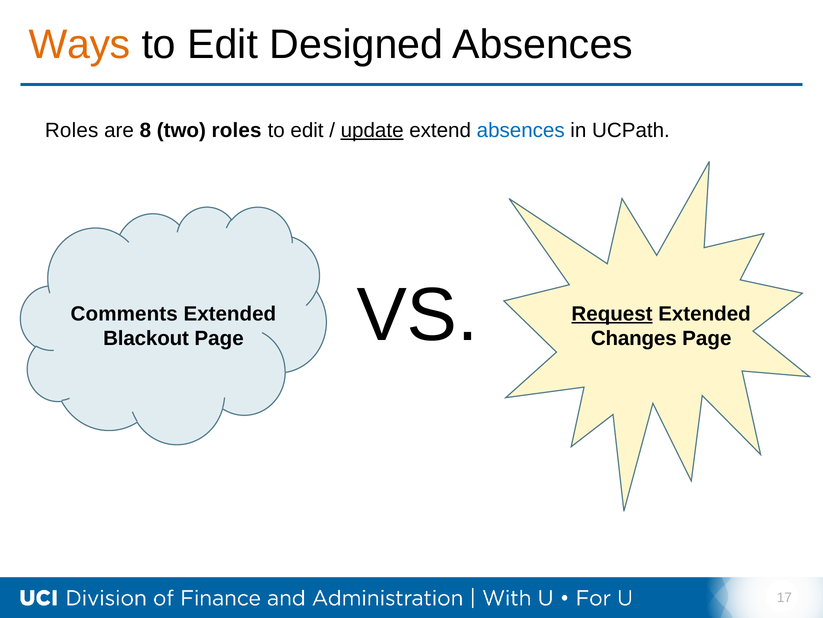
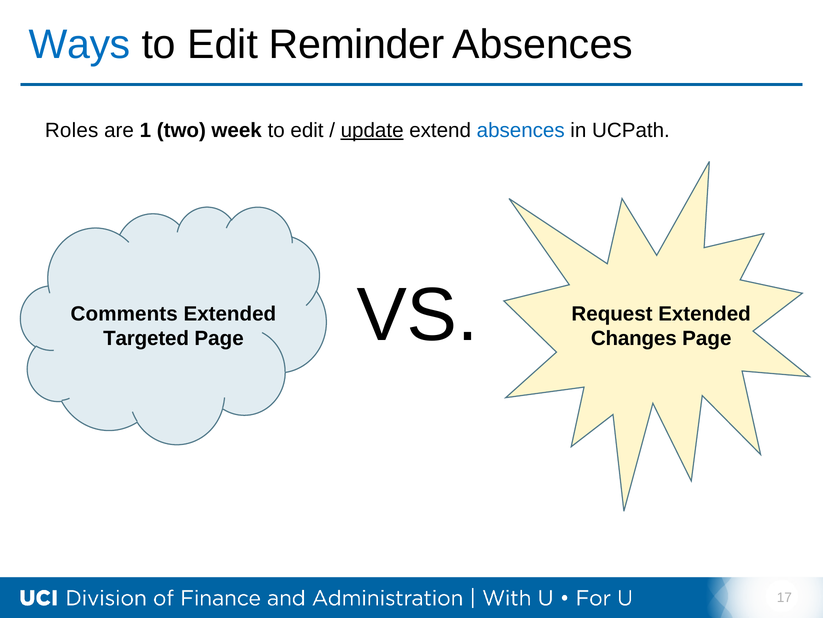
Ways colour: orange -> blue (80, 44)
Designed: Designed -> Reminder (357, 44)
8: 8 -> 1 (145, 130)
two roles: roles -> week (237, 130)
Request underline: present -> none (612, 314)
Blackout: Blackout -> Targeted (146, 338)
